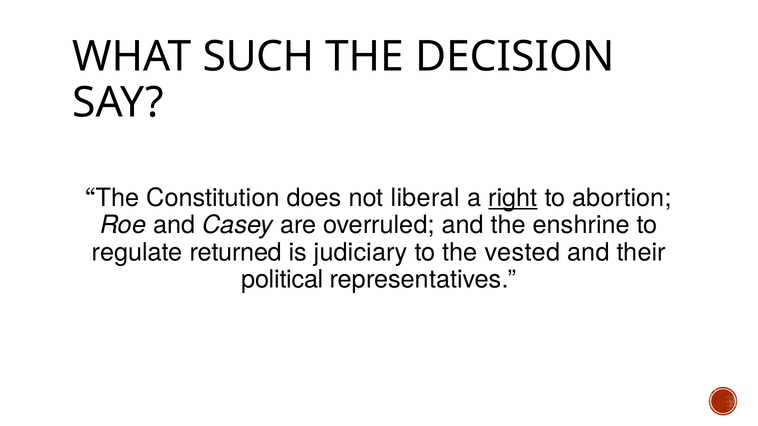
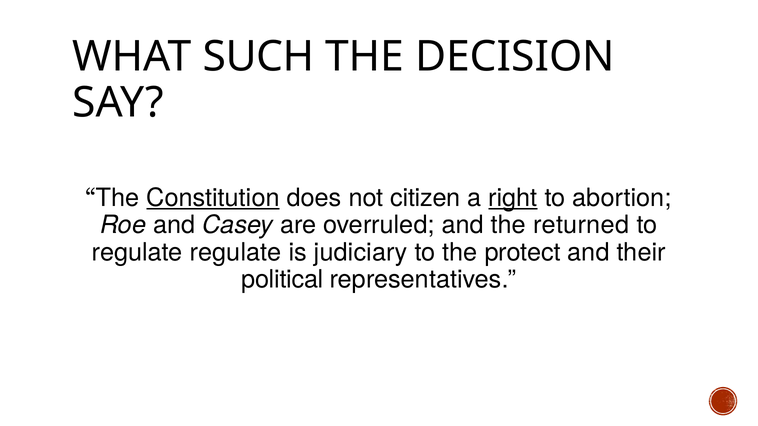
Constitution underline: none -> present (213, 198)
liberal: liberal -> citizen (425, 198)
enshrine: enshrine -> returned (581, 225)
regulate returned: returned -> regulate (236, 252)
vested: vested -> protect (523, 252)
